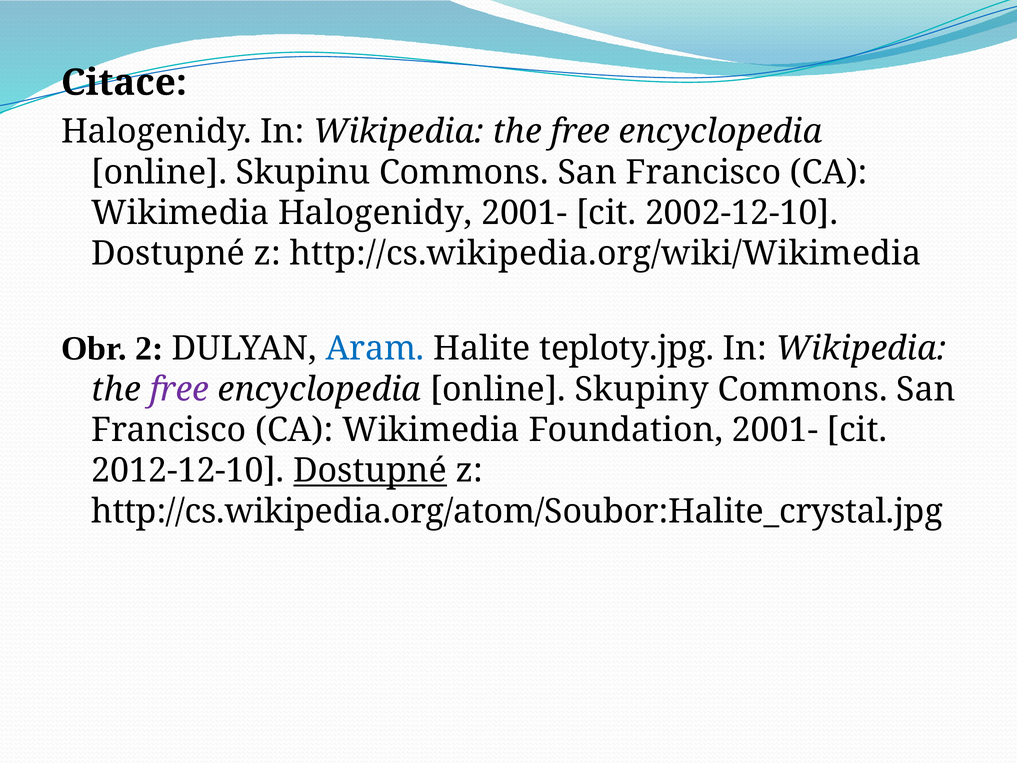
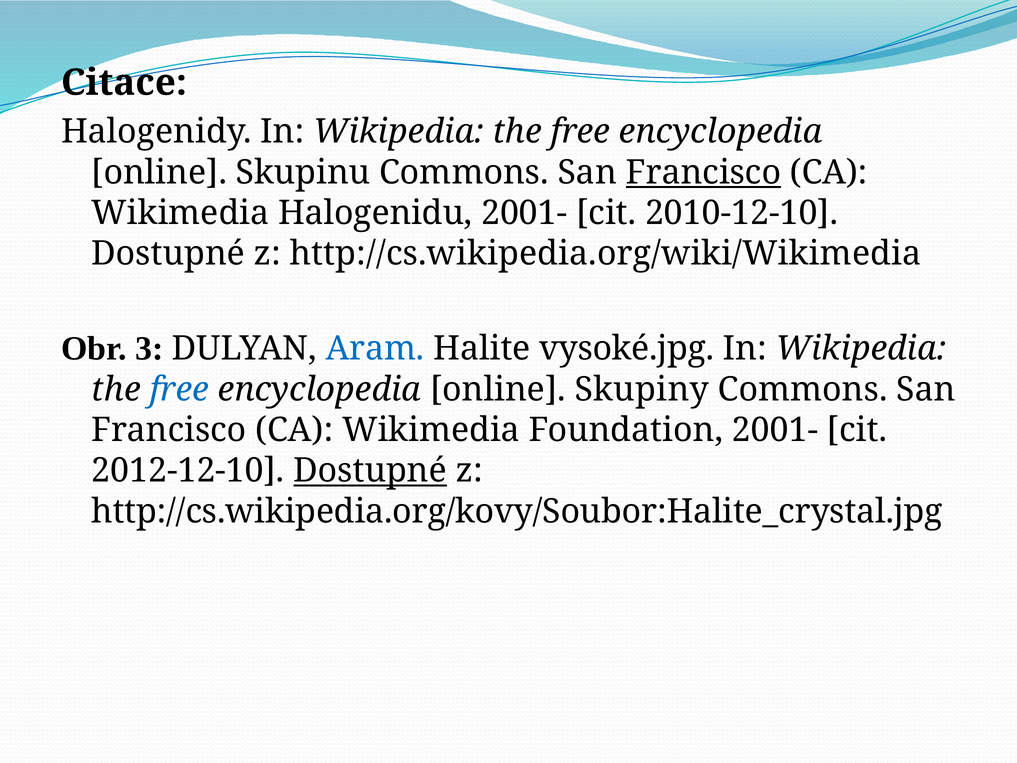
Francisco underline: none -> present (703, 172)
Wikimedia Halogenidy: Halogenidy -> Halogenidu (375, 213)
2002-12-10: 2002-12-10 -> 2010-12-10 (742, 213)
2: 2 -> 3 (149, 349)
teploty.jpg: teploty.jpg -> vysoké.jpg (627, 349)
free colour: purple -> blue (179, 389)
http://cs.wikipedia.org/atom/Soubor:Halite_crystal.jpg: http://cs.wikipedia.org/atom/Soubor:Halite_crystal.jpg -> http://cs.wikipedia.org/kovy/Soubor:Halite_crystal.jpg (517, 511)
